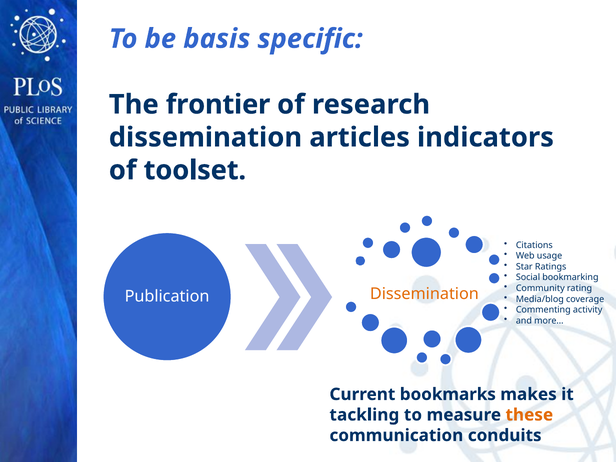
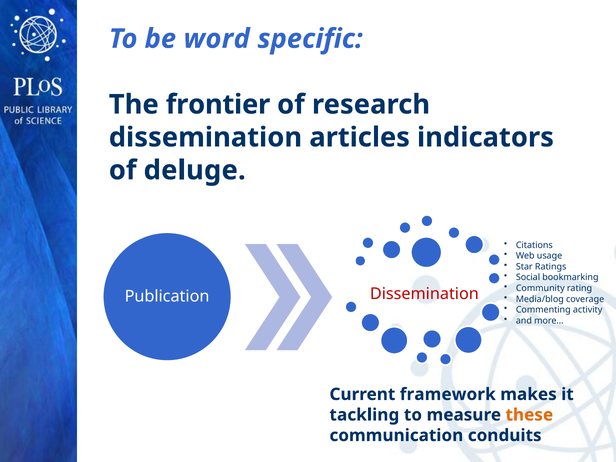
basis: basis -> word (217, 39)
toolset: toolset -> deluge (195, 170)
Dissemination colour: orange -> red (424, 294)
bookmarks: bookmarks -> framework (448, 394)
